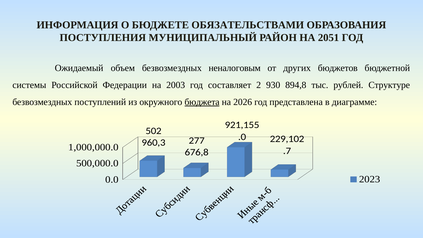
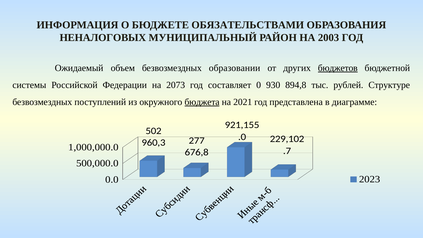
ПОСТУПЛЕНИЯ: ПОСТУПЛЕНИЯ -> НЕНАЛОГОВЫХ (103, 38)
2051: 2051 -> 2003 (329, 38)
неналоговым: неналоговым -> образовании (235, 68)
бюджетов underline: none -> present (338, 68)
2003: 2003 -> 2073 (176, 85)
2: 2 -> 0 (259, 85)
2026: 2026 -> 2021 (243, 102)
